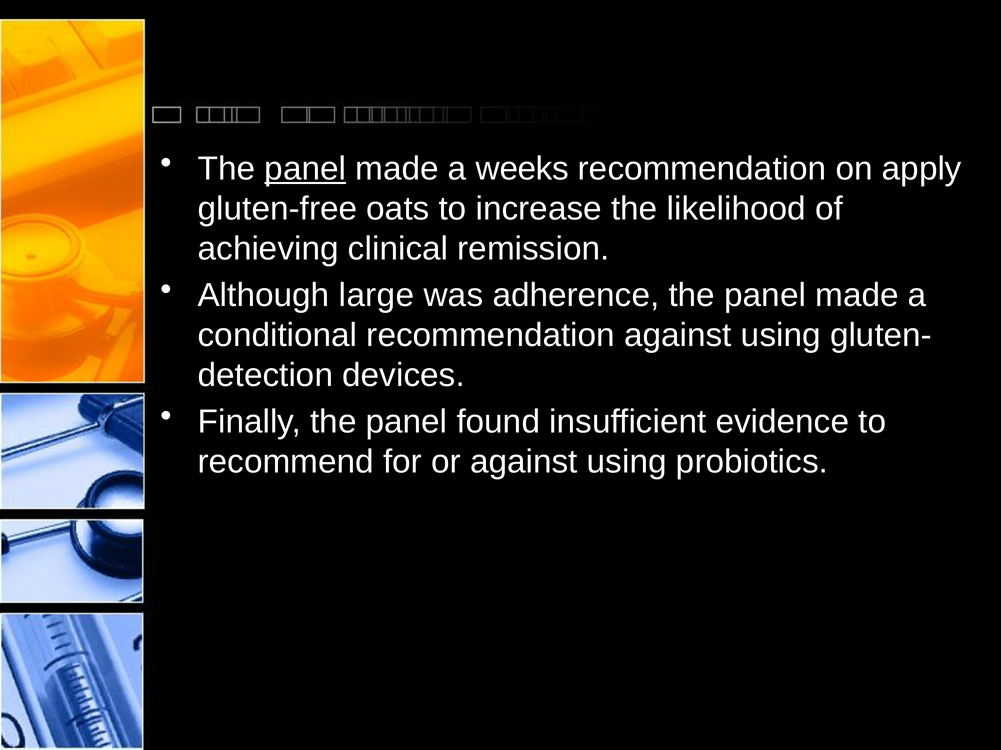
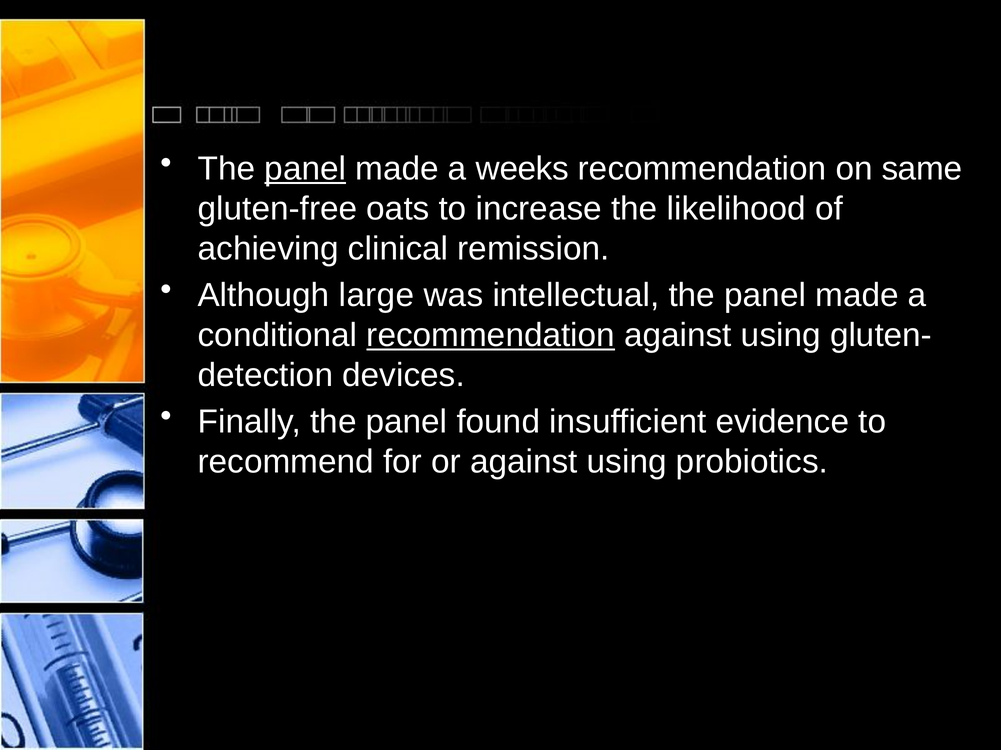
apply: apply -> same (922, 169)
adherence: adherence -> intellectual (576, 295)
recommendation underline: none -> present (491, 336)
